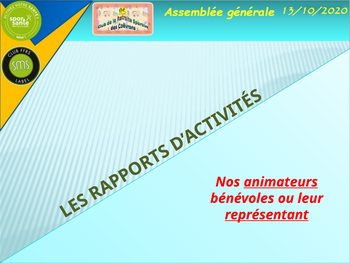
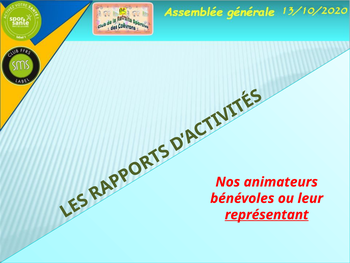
animateurs underline: present -> none (281, 182)
